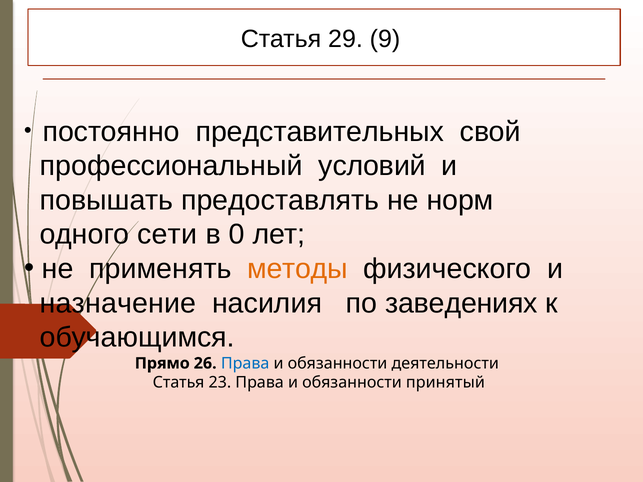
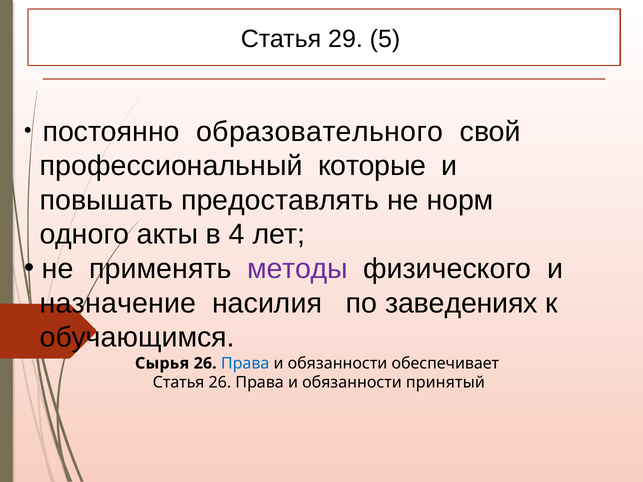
9: 9 -> 5 (385, 39)
представительных: представительных -> образовательного (320, 132)
условий: условий -> которые (372, 166)
сети: сети -> акты (167, 235)
0: 0 -> 4 (237, 235)
методы colour: orange -> purple (297, 269)
Прямо: Прямо -> Сырья (162, 363)
деятельности: деятельности -> обеспечивает (445, 363)
Статья 23: 23 -> 26 (220, 383)
